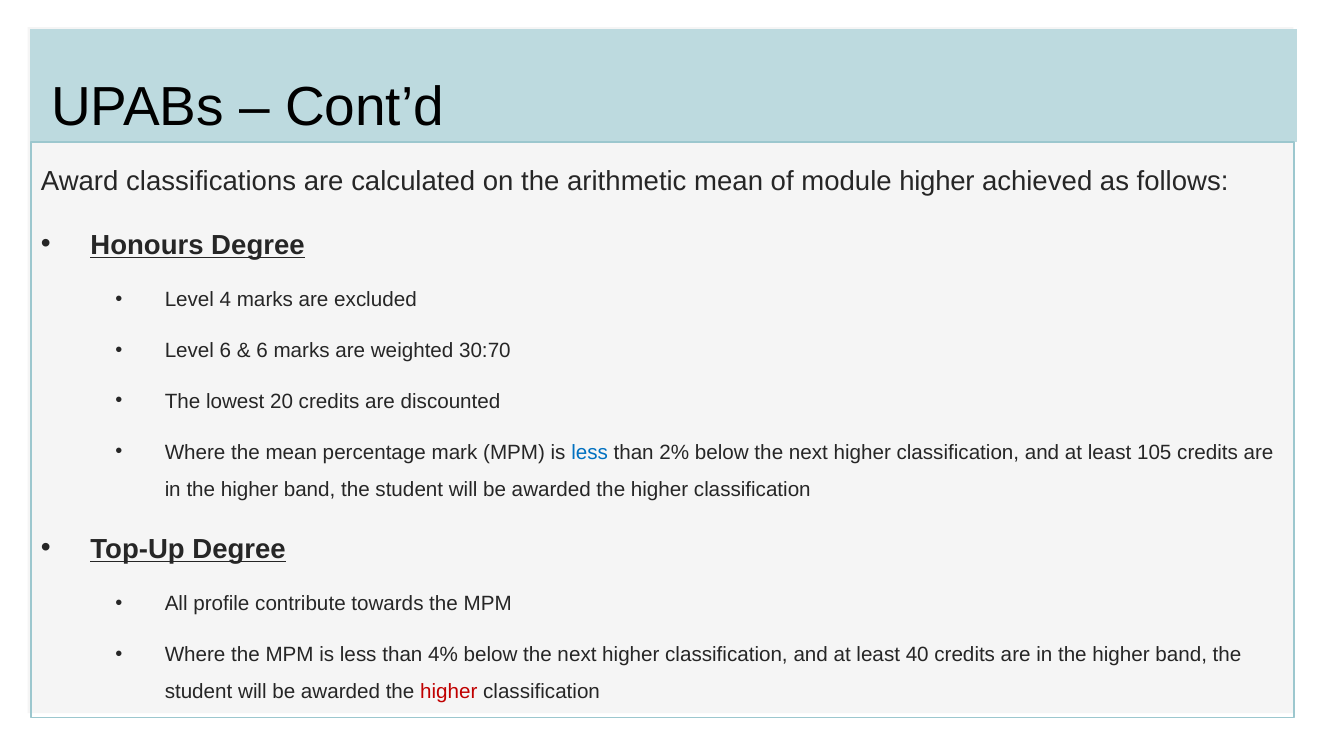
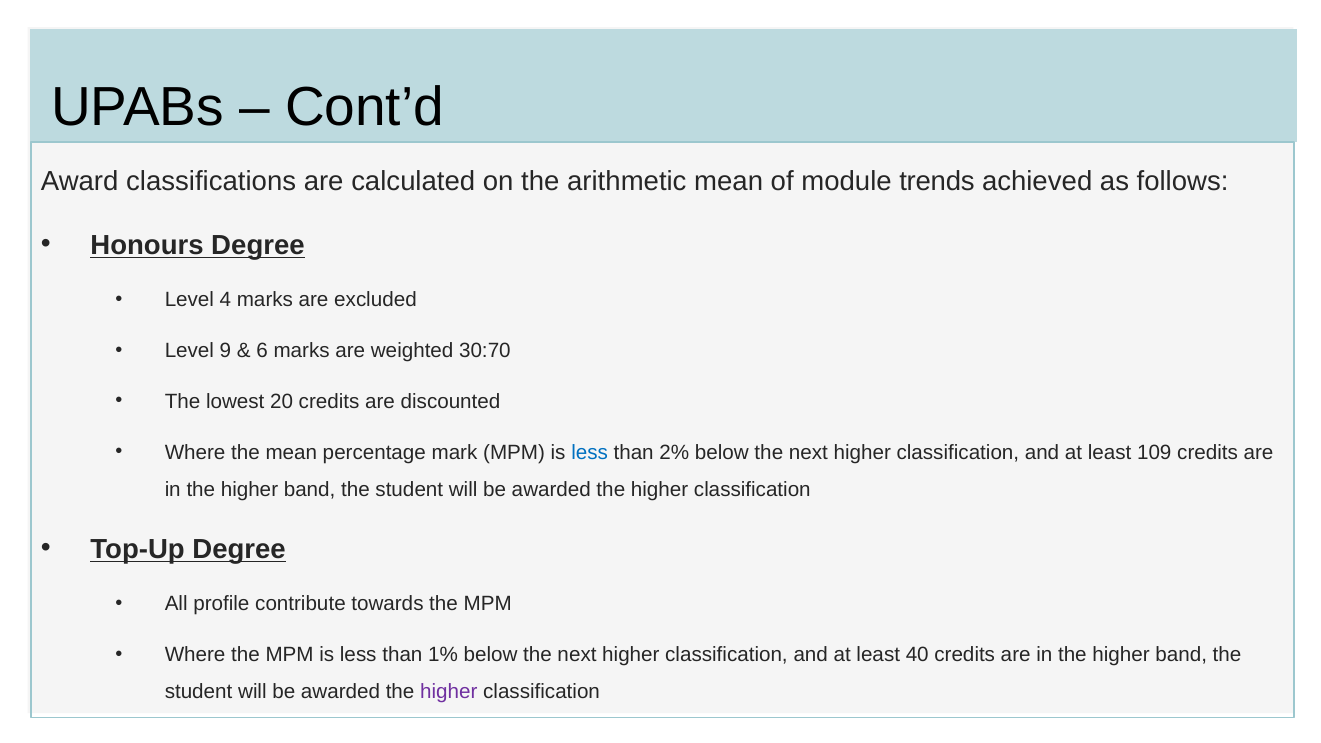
module higher: higher -> trends (937, 182)
Level 6: 6 -> 9 (225, 351)
105: 105 -> 109 (1154, 452)
4%: 4% -> 1% (443, 655)
higher colour: red -> purple (449, 692)
